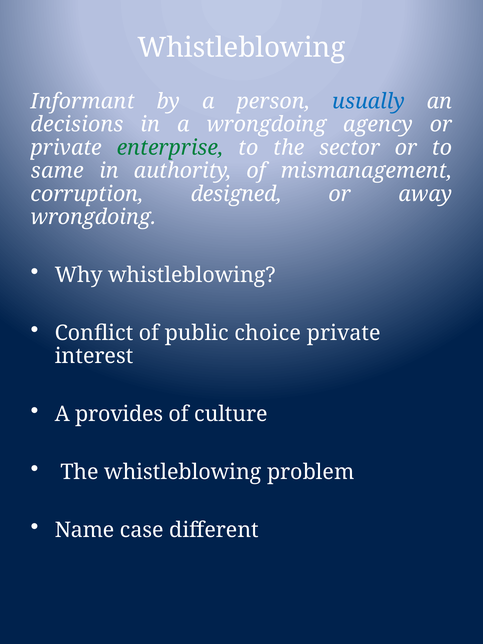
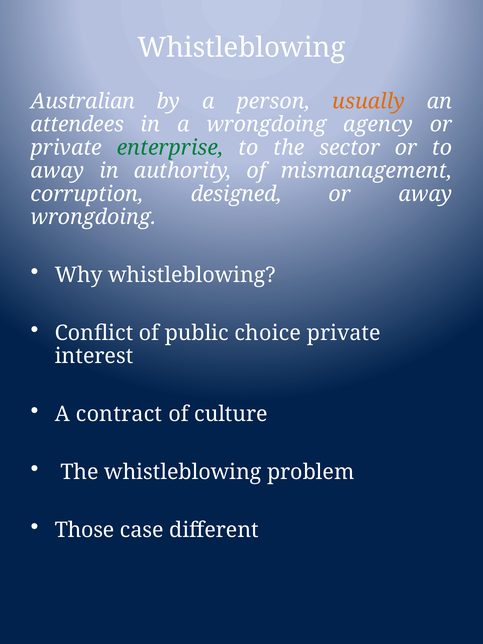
Informant: Informant -> Australian (83, 101)
usually colour: blue -> orange (368, 101)
decisions: decisions -> attendees (77, 124)
same: same -> away (57, 171)
provides: provides -> contract (119, 414)
Name: Name -> Those (85, 530)
